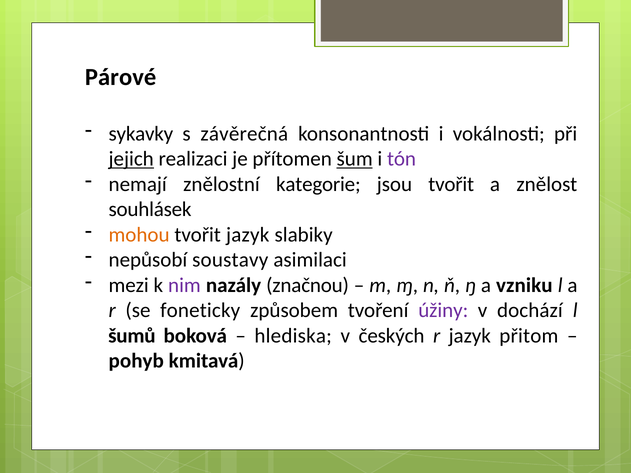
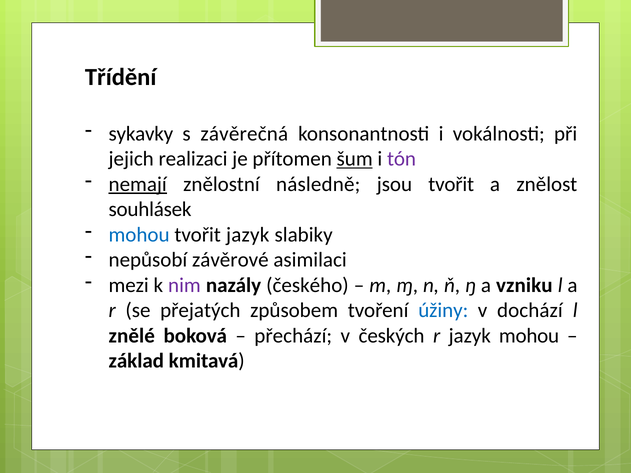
Párové: Párové -> Třídění (121, 77)
jejich underline: present -> none (131, 159)
nemají underline: none -> present (138, 184)
kategorie: kategorie -> následně (318, 184)
mohou colour: orange -> blue (139, 235)
soustavy: soustavy -> závěrové (230, 260)
značnou: značnou -> českého (307, 285)
foneticky: foneticky -> přejatých (200, 311)
úžiny colour: purple -> blue (443, 311)
šumů: šumů -> znělé (132, 336)
hlediska: hlediska -> přechází (293, 336)
jazyk přitom: přitom -> mohou (529, 336)
pohyb: pohyb -> základ (136, 361)
